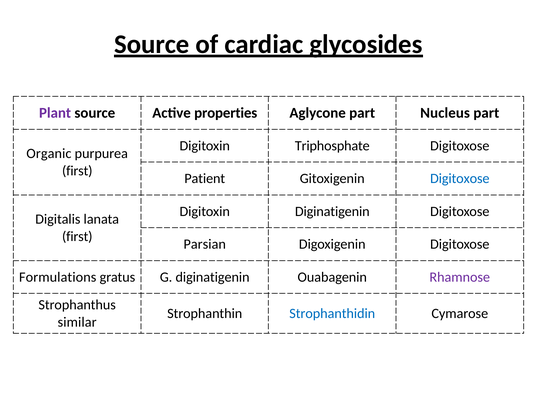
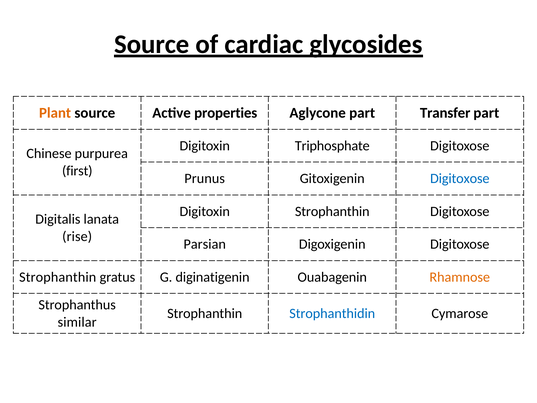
Plant colour: purple -> orange (55, 113)
Nucleus: Nucleus -> Transfer (445, 113)
Organic: Organic -> Chinese (49, 154)
Patient: Patient -> Prunus (205, 179)
Digitoxin Diginatigenin: Diginatigenin -> Strophanthin (332, 211)
first: first -> rise (77, 236)
Formulations: Formulations -> Strophanthin (58, 277)
Rhamnose colour: purple -> orange (460, 277)
